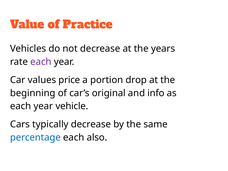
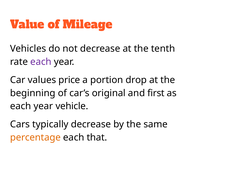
Practice: Practice -> Mileage (88, 25)
years: years -> tenth (163, 49)
info: info -> first (156, 93)
percentage colour: blue -> orange (35, 137)
also: also -> that (97, 137)
